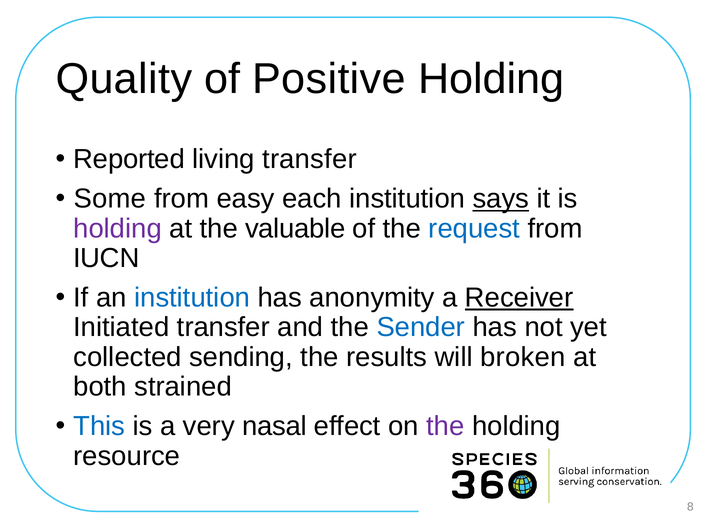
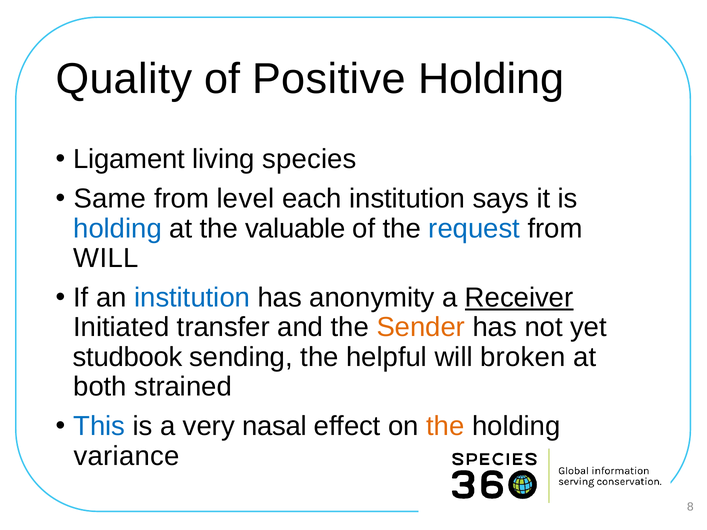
Reported: Reported -> Ligament (129, 159)
living transfer: transfer -> species (309, 159)
Some: Some -> Same (110, 199)
easy: easy -> level (245, 199)
says underline: present -> none (501, 199)
holding colour: purple -> blue (118, 229)
IUCN: IUCN -> WILL (106, 258)
Sender colour: blue -> orange (421, 328)
collected: collected -> studbook (128, 357)
results: results -> helpful (387, 357)
the colour: purple -> orange (445, 426)
resource: resource -> variance (127, 456)
